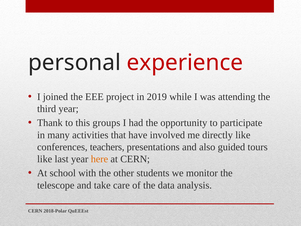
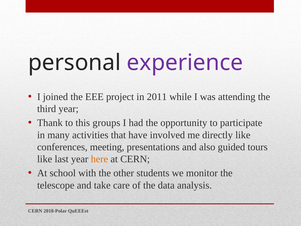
experience colour: red -> purple (185, 63)
2019: 2019 -> 2011 (157, 97)
teachers: teachers -> meeting (107, 147)
